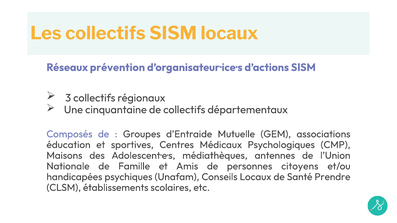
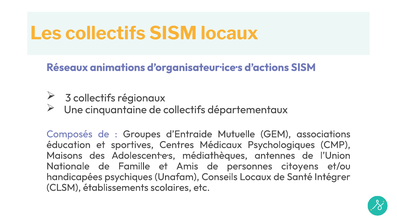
prévention: prévention -> animations (117, 68)
Prendre: Prendre -> Intégrer (333, 177)
